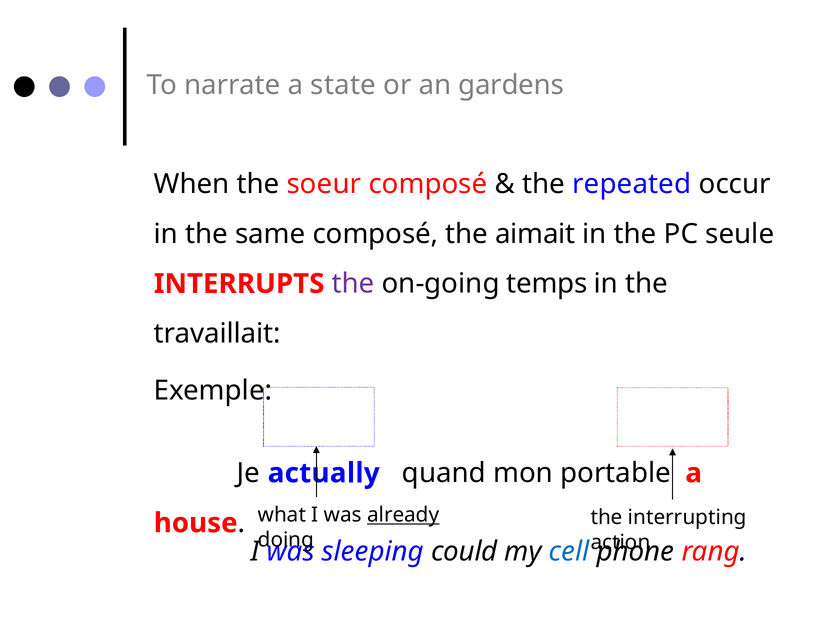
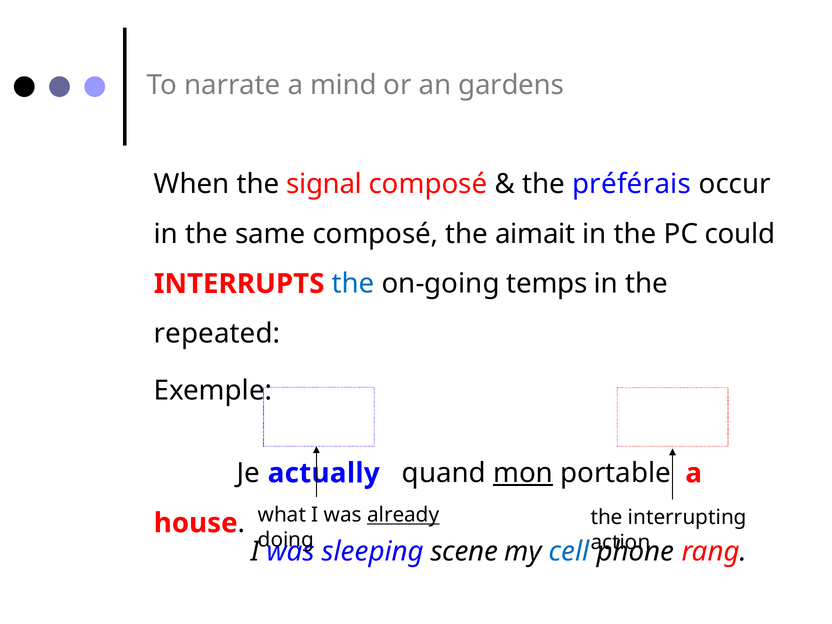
state: state -> mind (343, 85)
soeur: soeur -> signal (324, 184)
repeated: repeated -> préférais (632, 184)
seule: seule -> could (740, 234)
the colour: purple -> blue (353, 284)
travaillait: travaillait -> repeated (217, 334)
mon underline: none -> present (523, 473)
could: could -> scene (464, 552)
